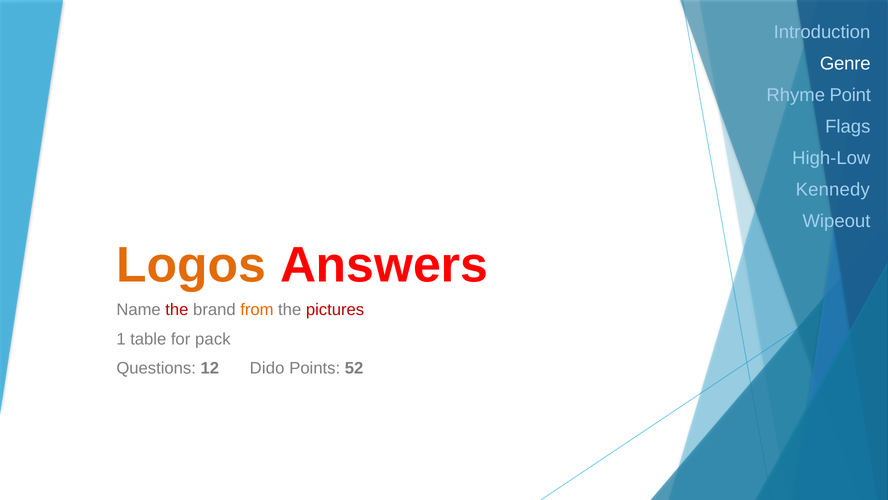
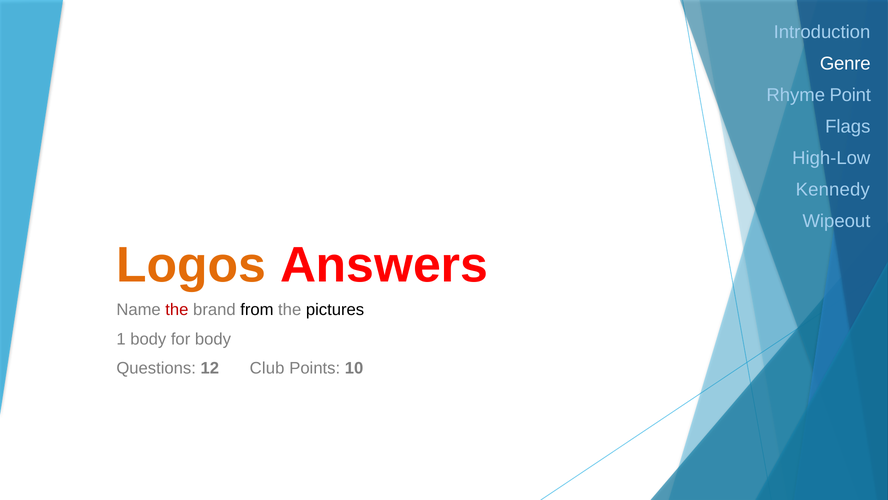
from colour: orange -> black (257, 310)
pictures colour: red -> black (335, 310)
1 table: table -> body (148, 339)
for pack: pack -> body (213, 339)
Dido: Dido -> Club (267, 368)
52: 52 -> 10 (354, 368)
